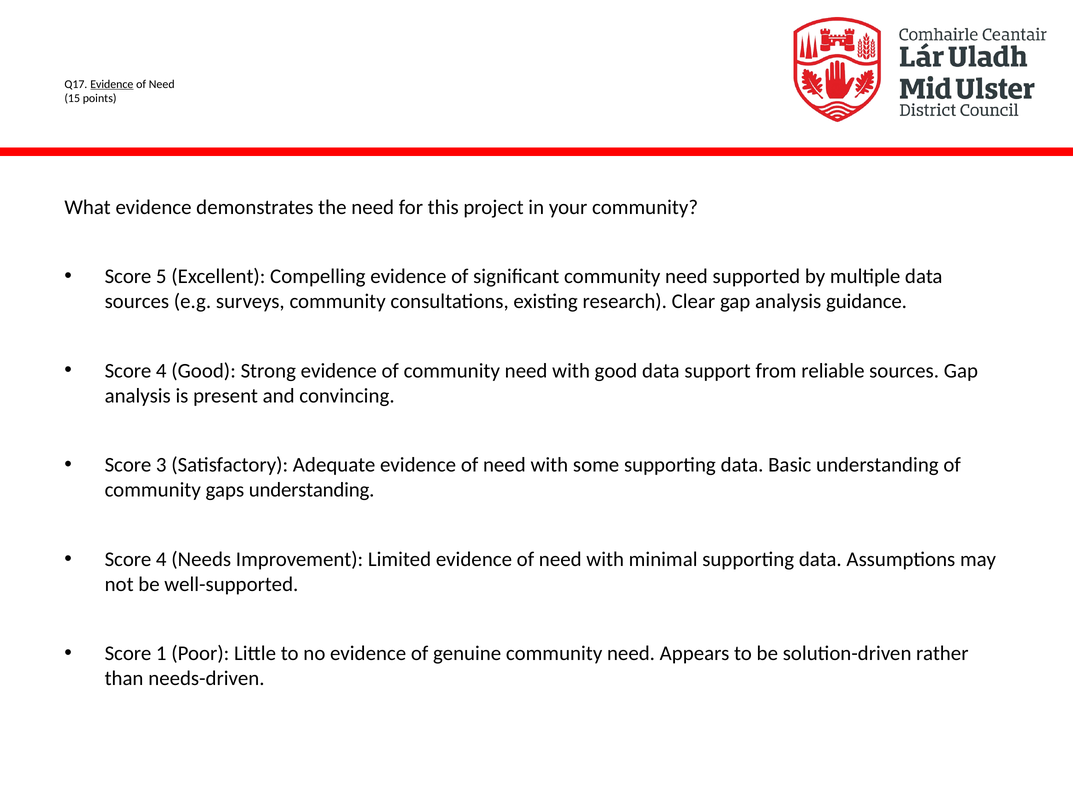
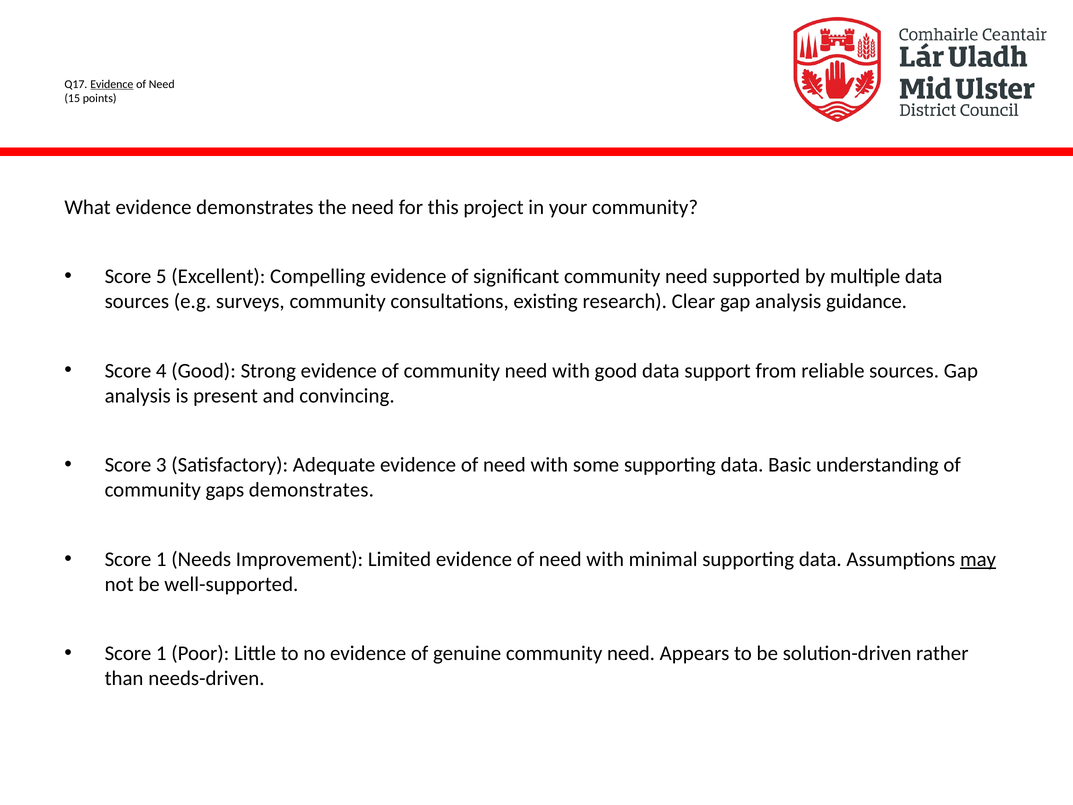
gaps understanding: understanding -> demonstrates (311, 490)
4: 4 -> 1 (161, 559)
may underline: none -> present (978, 559)
